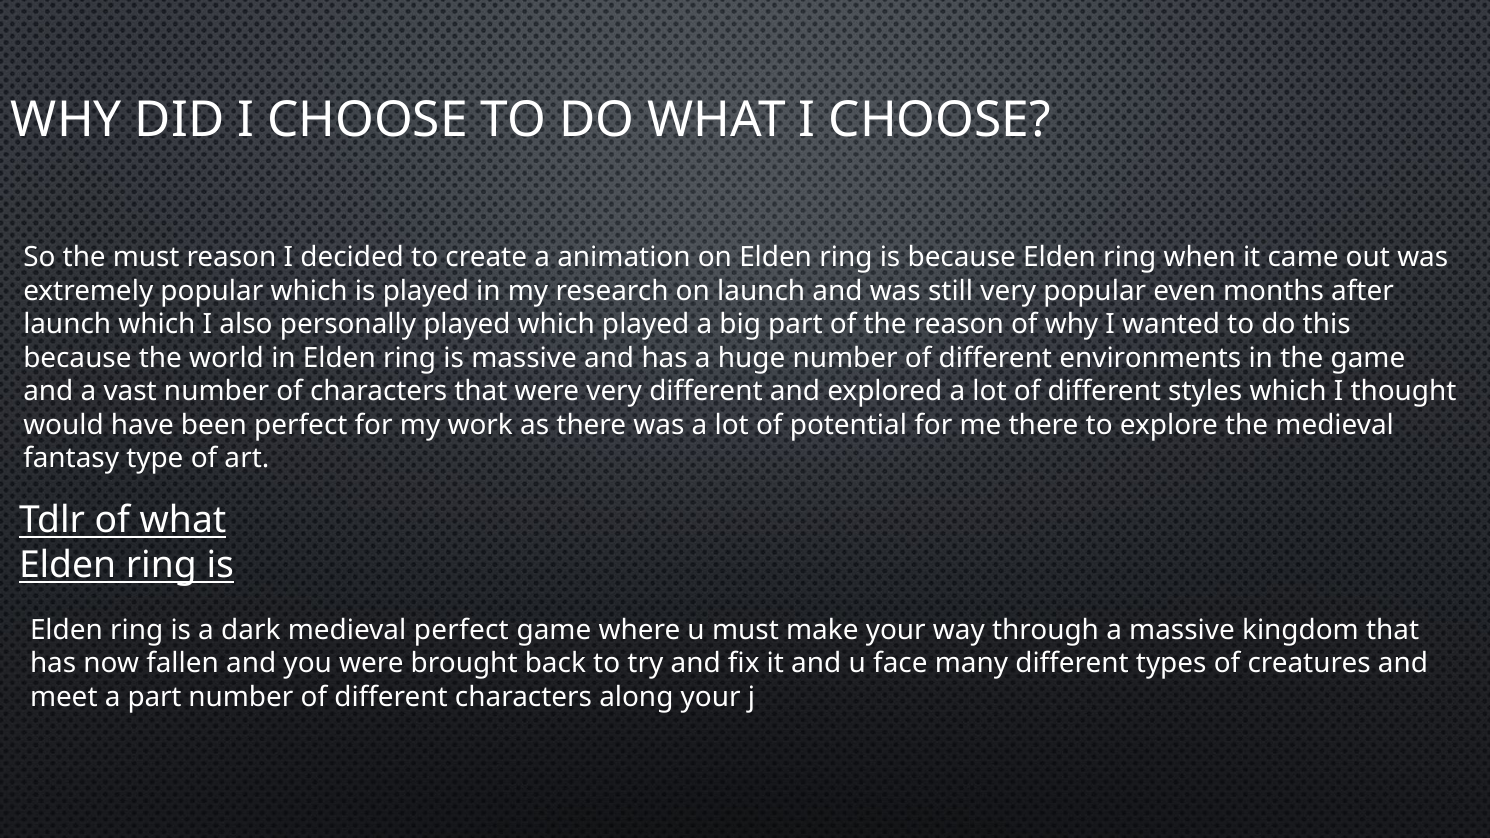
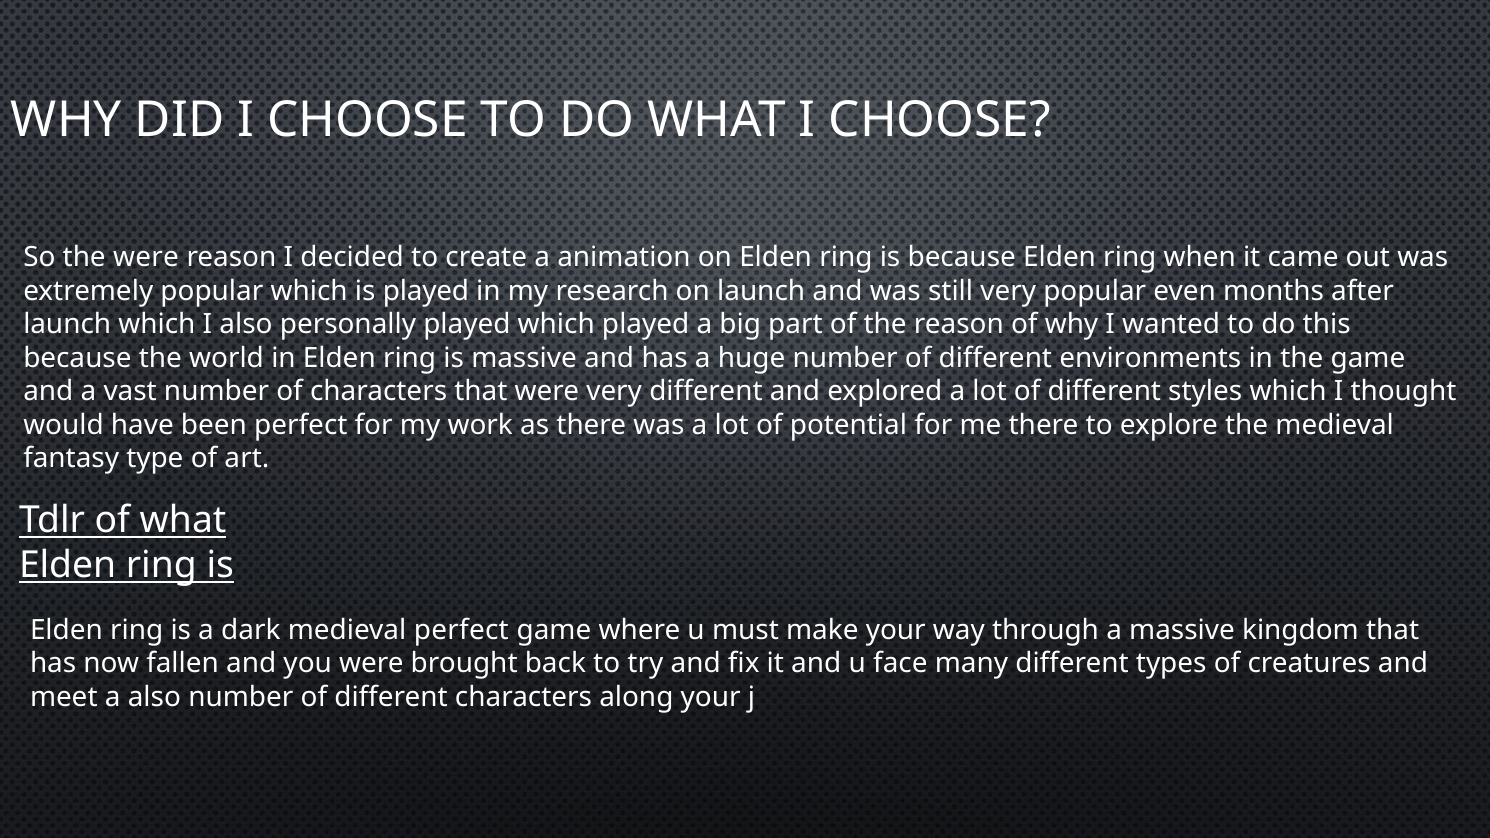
the must: must -> were (146, 257)
a part: part -> also (154, 697)
